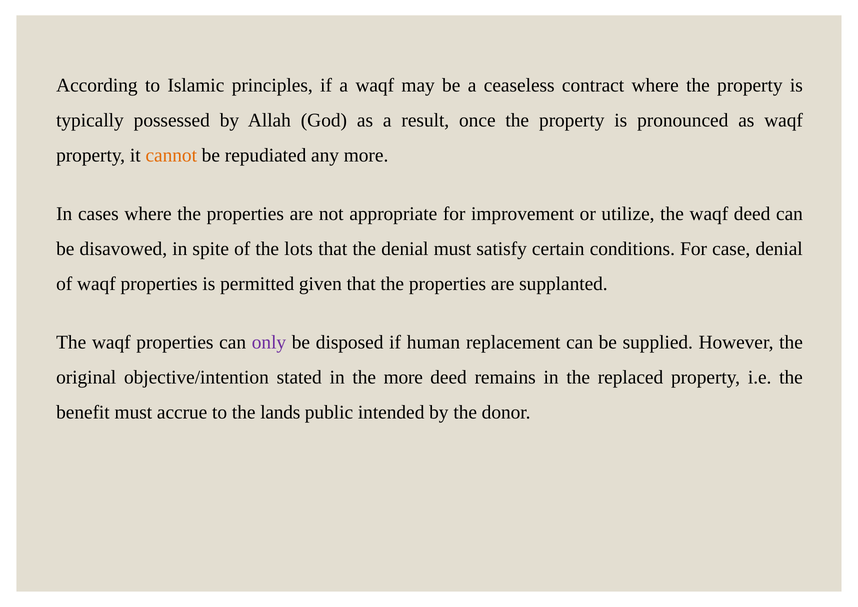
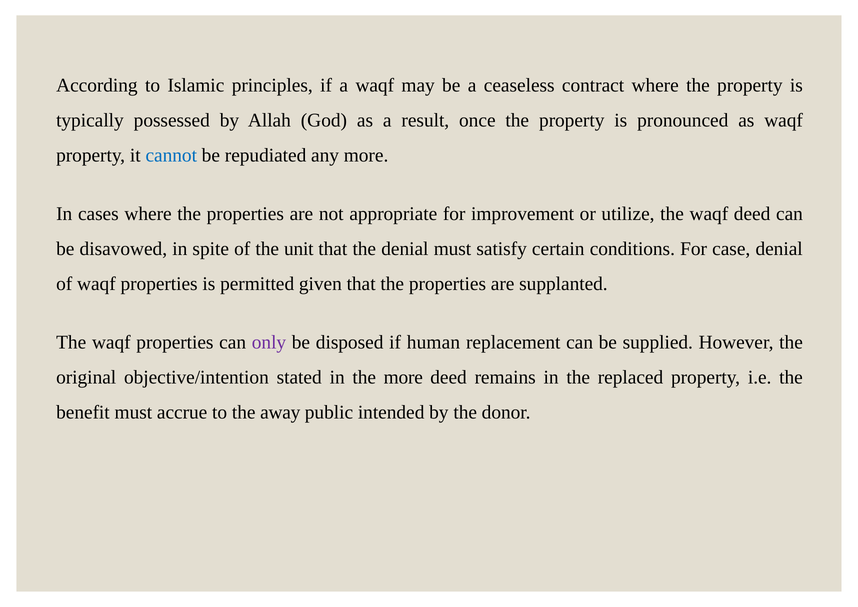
cannot colour: orange -> blue (171, 155)
lots: lots -> unit (299, 249)
lands: lands -> away (280, 412)
